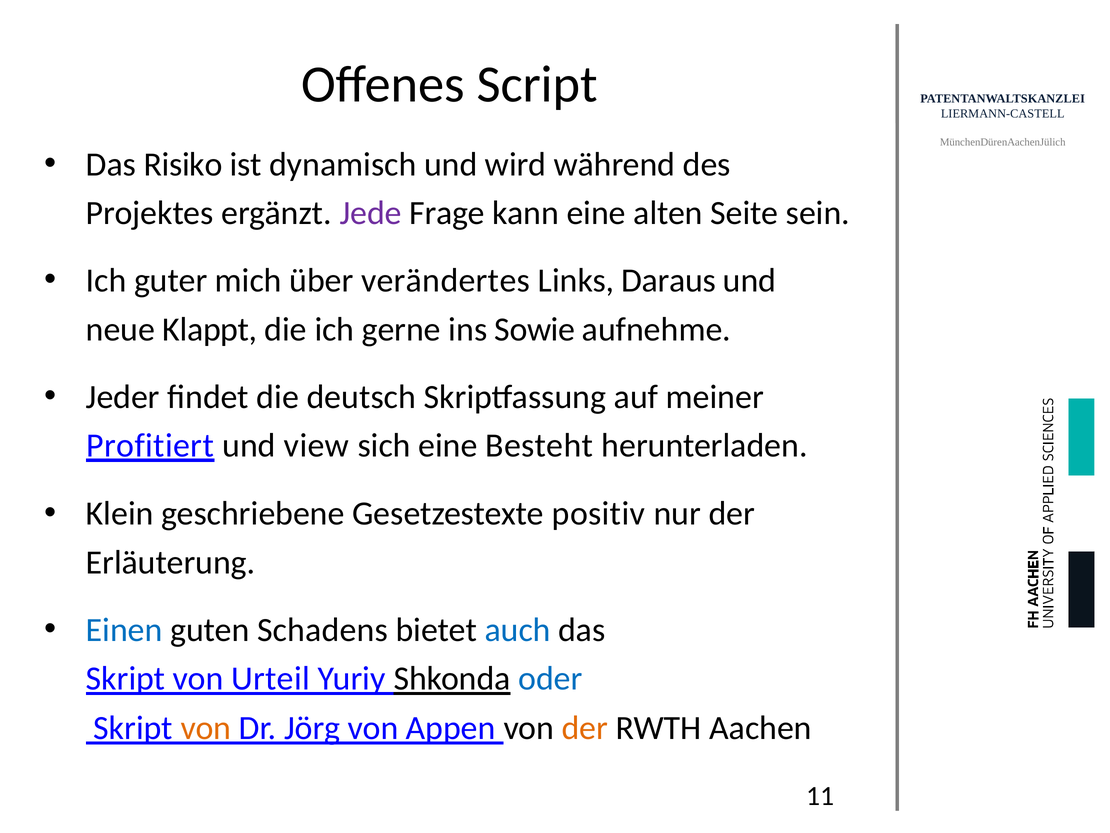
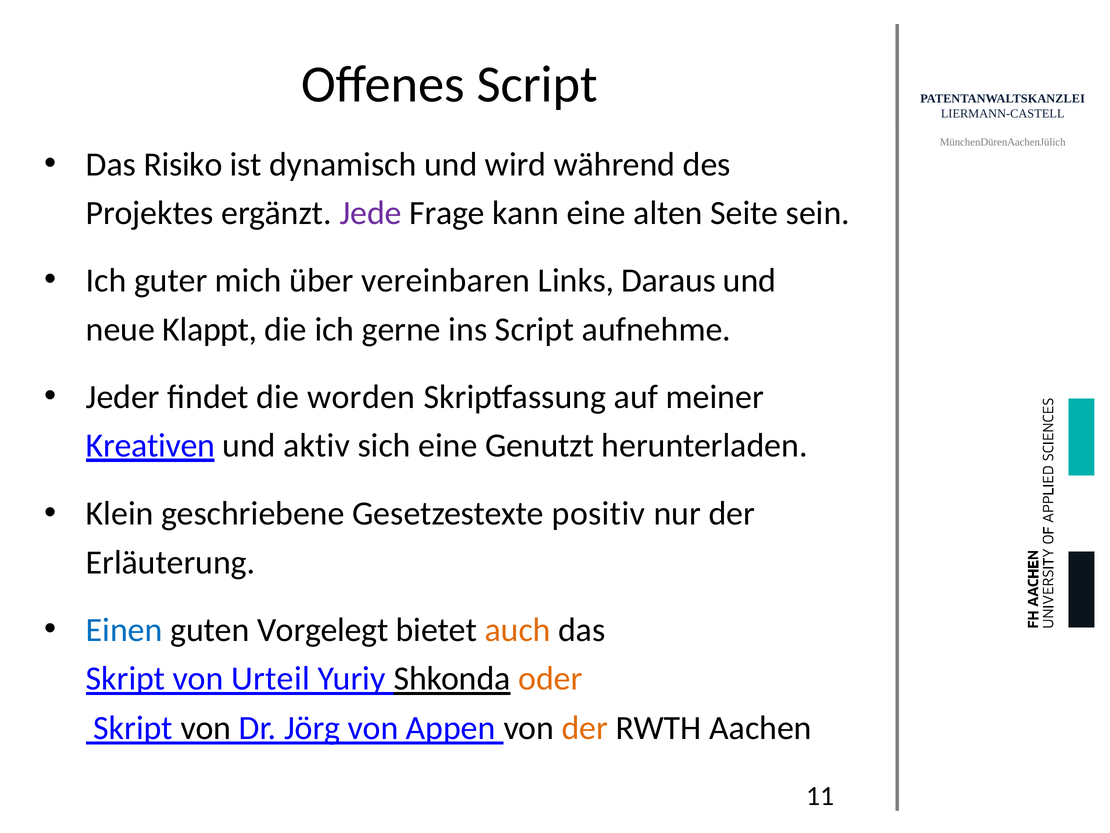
verändertes: verändertes -> vereinbaren (446, 280)
ins Sowie: Sowie -> Script (534, 329)
deutsch: deutsch -> worden (361, 397)
Profitiert: Profitiert -> Kreativen (150, 445)
view: view -> aktiv (317, 445)
Besteht: Besteht -> Genutzt (539, 445)
Schadens: Schadens -> Vorgelegt (323, 629)
auch colour: blue -> orange (518, 629)
oder colour: blue -> orange (550, 678)
von colour: orange -> black (206, 728)
